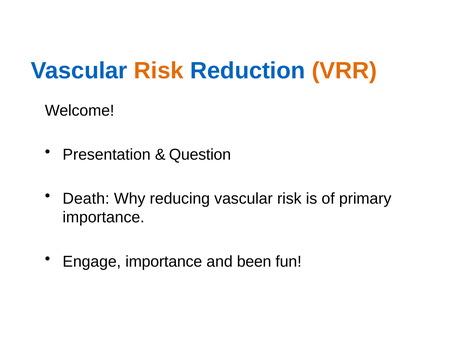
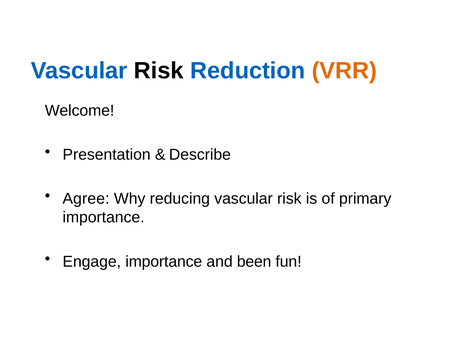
Risk colour: orange -> black (159, 70)
Question: Question -> Describe (200, 154)
Death: Death -> Agree (86, 198)
